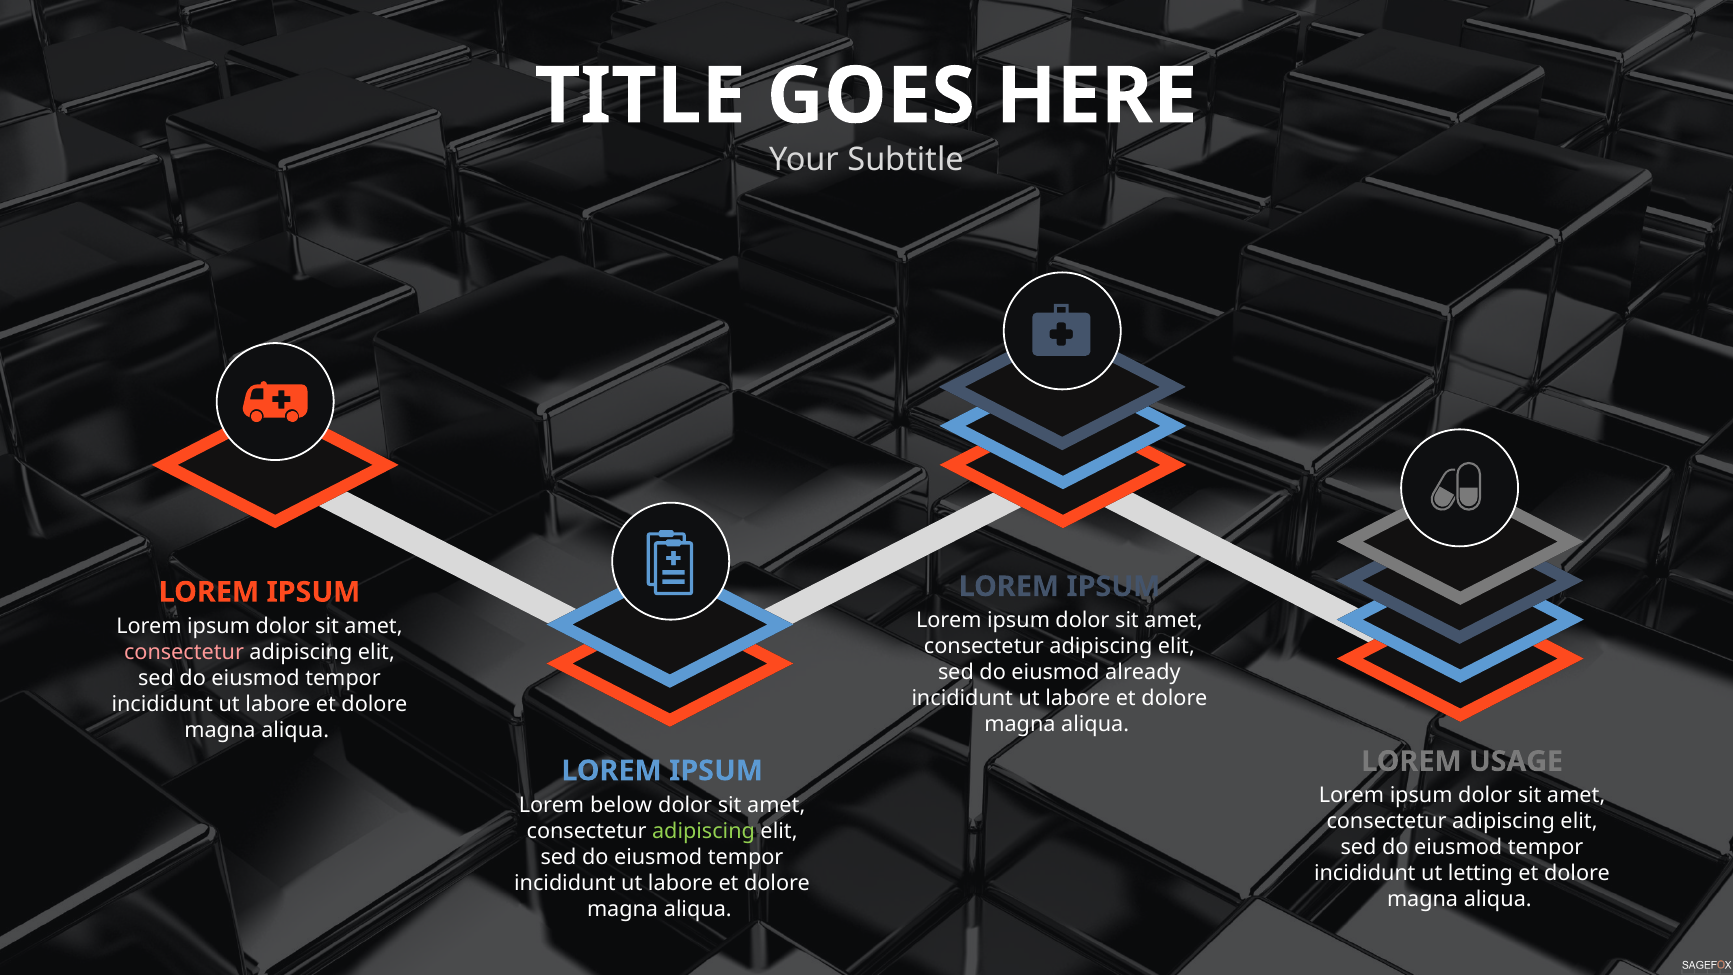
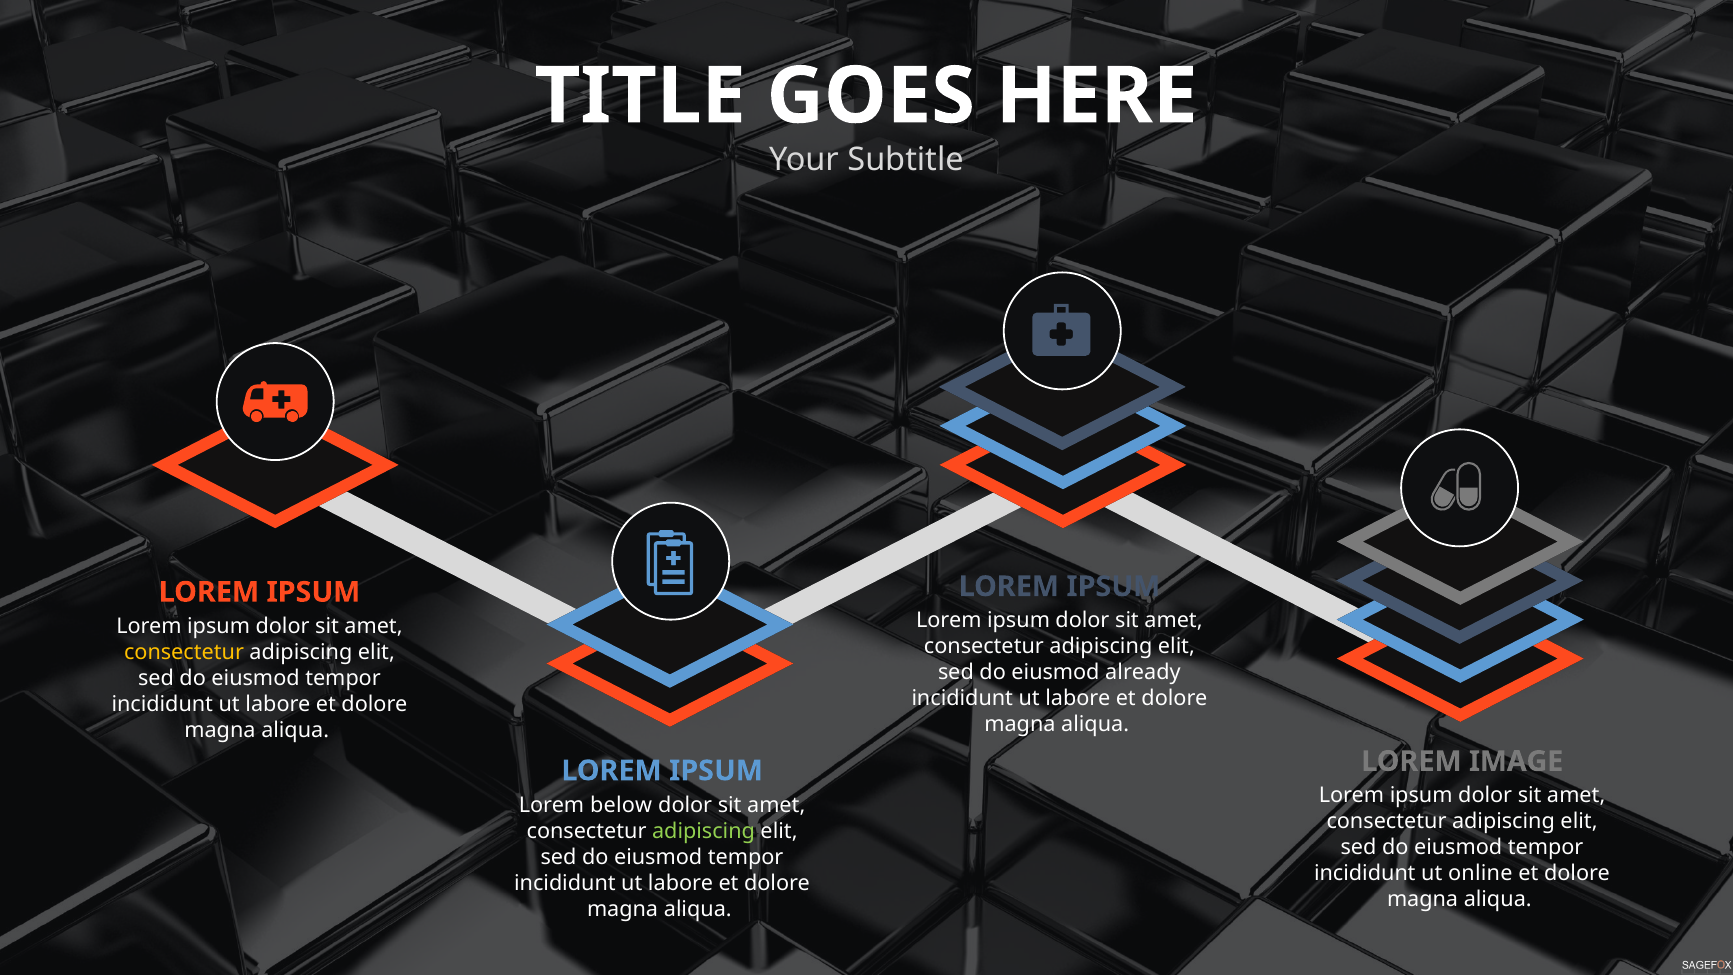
consectetur colour: pink -> yellow (184, 652)
USAGE: USAGE -> IMAGE (1516, 761)
letting: letting -> online (1480, 873)
